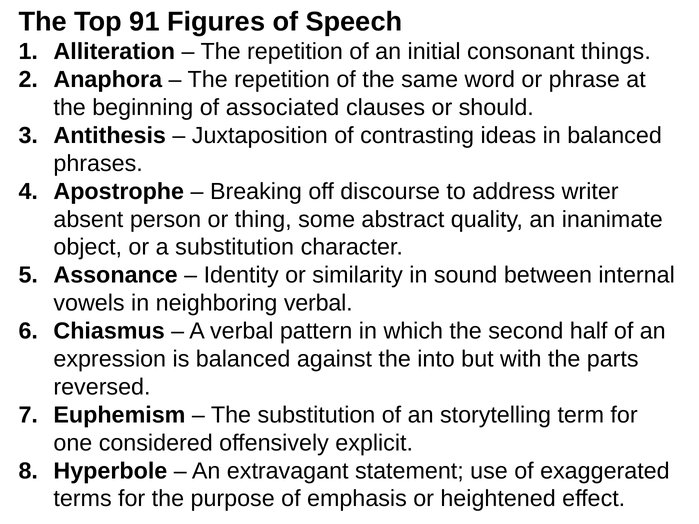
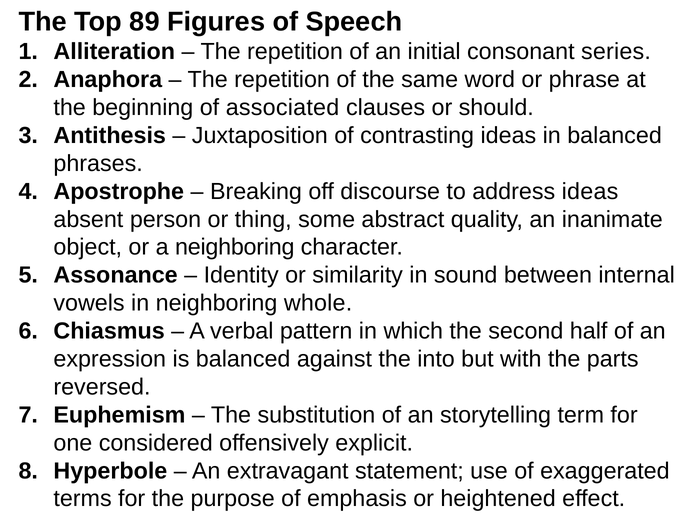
91: 91 -> 89 (145, 22)
things: things -> series (616, 52)
address writer: writer -> ideas (590, 191)
a substitution: substitution -> neighboring (235, 247)
neighboring verbal: verbal -> whole (318, 303)
